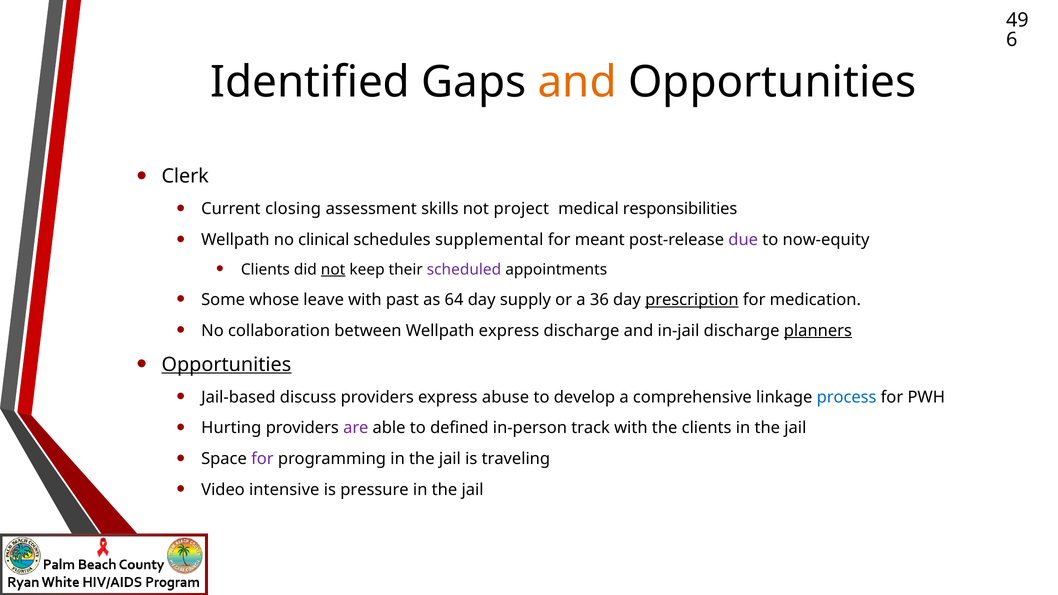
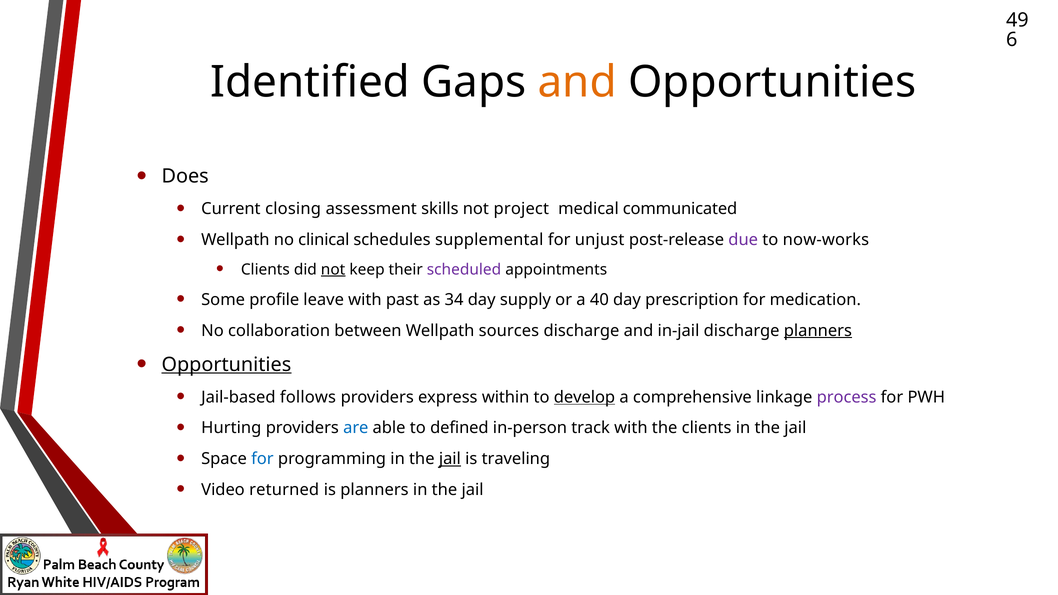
Clerk: Clerk -> Does (185, 176)
responsibilities: responsibilities -> communicated (680, 209)
meant: meant -> unjust (600, 240)
now-equity: now-equity -> now-works (826, 240)
whose: whose -> profile (274, 300)
64: 64 -> 34 (454, 300)
36: 36 -> 40 (599, 300)
prescription underline: present -> none (692, 300)
Wellpath express: express -> sources (509, 331)
discuss: discuss -> follows (308, 397)
abuse: abuse -> within (506, 397)
develop underline: none -> present (584, 397)
process colour: blue -> purple (847, 397)
are colour: purple -> blue (356, 428)
for colour: purple -> blue (262, 459)
jail underline: none -> present (450, 459)
intensive: intensive -> returned (284, 490)
is pressure: pressure -> planners (374, 490)
